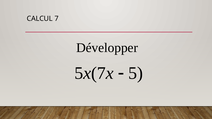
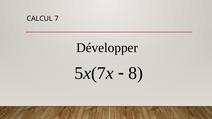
5: 5 -> 8 (136, 73)
